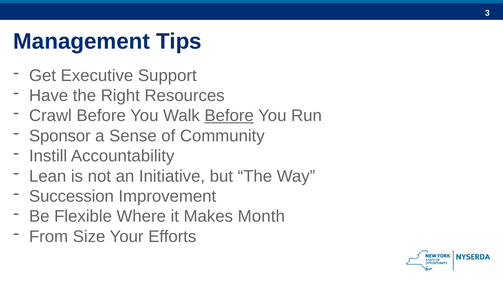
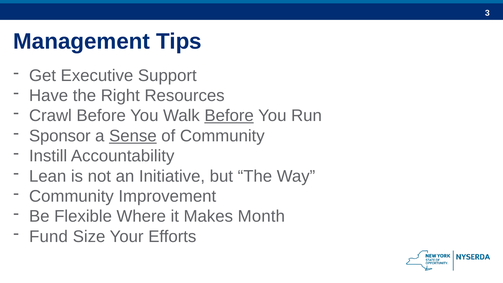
Sense underline: none -> present (133, 136)
Succession: Succession -> Community (71, 196)
From: From -> Fund (48, 236)
